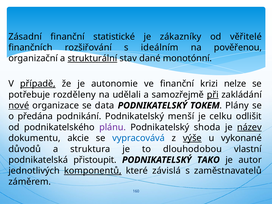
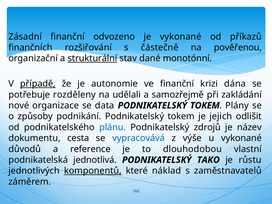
statistické: statistické -> odvozeno (114, 37)
je zákazníky: zákazníky -> vykonané (181, 37)
věřitelé: věřitelé -> příkazů (246, 37)
ideálním: ideálním -> částečně (160, 47)
nelze: nelze -> dána (235, 84)
při underline: present -> none (213, 95)
nové underline: present -> none (19, 106)
předána: předána -> způsoby (35, 116)
podnikání Podnikatelský menší: menší -> tokem (181, 116)
celku: celku -> jejich (221, 116)
plánu colour: purple -> blue (113, 127)
shoda: shoda -> zdrojů (207, 127)
název underline: present -> none (249, 127)
akcie: akcie -> cesta (78, 138)
výše underline: present -> none (192, 138)
struktura: struktura -> reference (90, 149)
přistoupit: přistoupit -> jednotlivá (95, 160)
autor: autor -> růstu (250, 160)
závislá: závislá -> náklad (167, 171)
